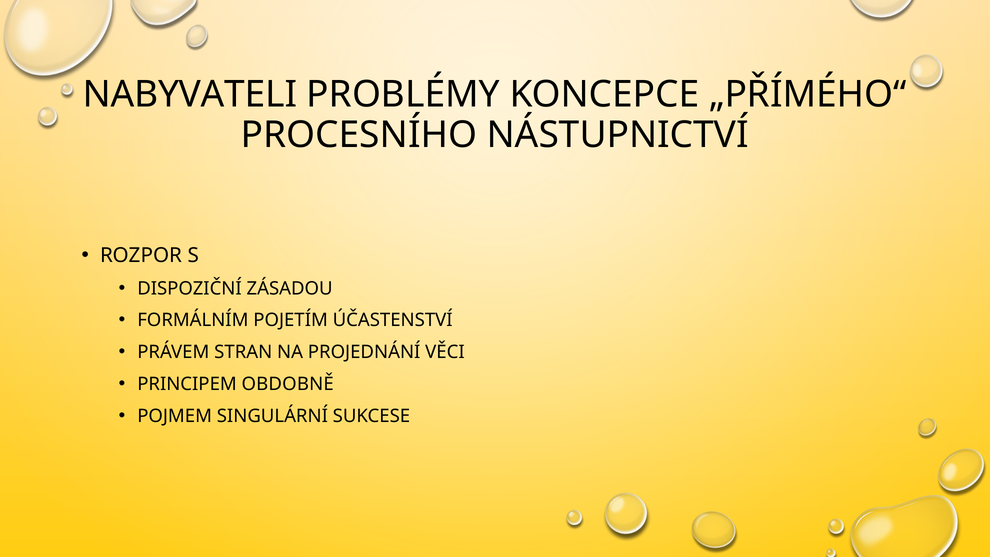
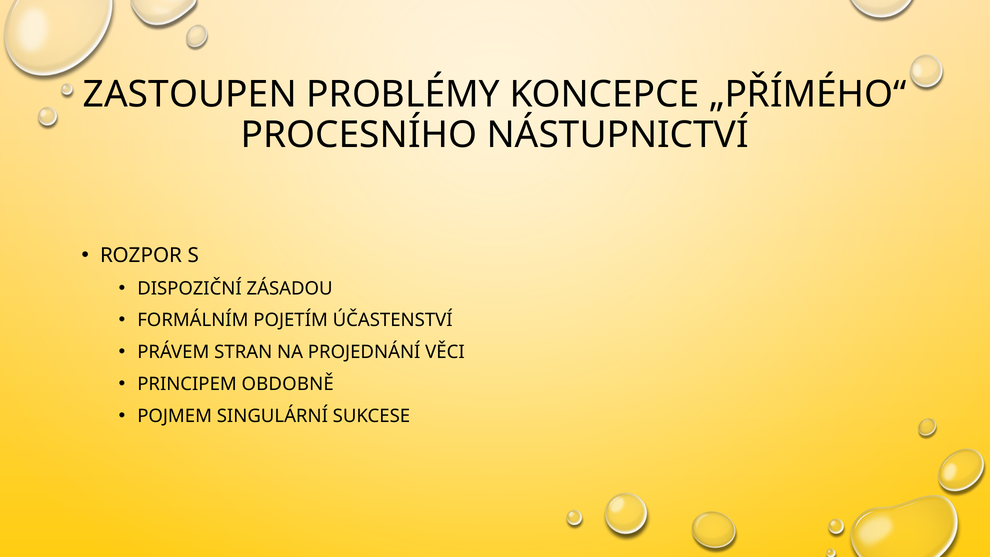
NABYVATELI: NABYVATELI -> ZASTOUPEN (190, 95)
